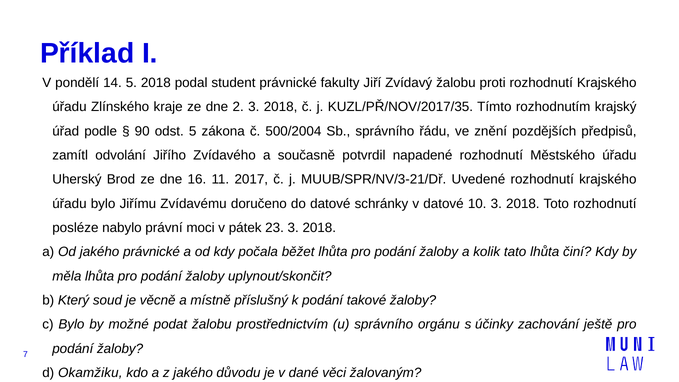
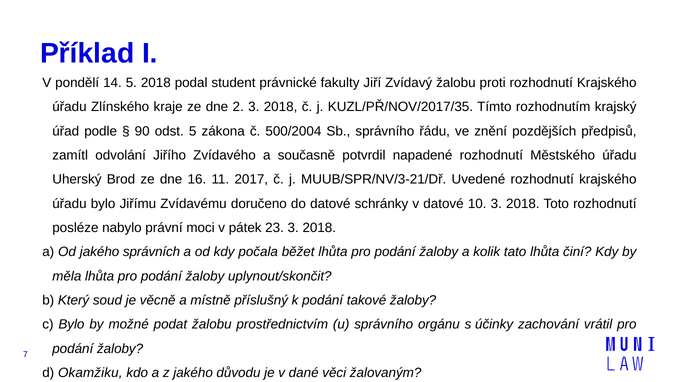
jakého právnické: právnické -> správních (152, 252)
ještě: ještě -> vrátil (598, 324)
